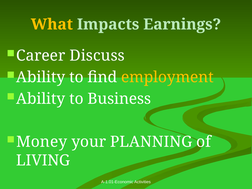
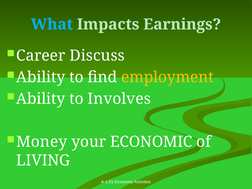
What colour: yellow -> light blue (52, 24)
Business: Business -> Involves (119, 99)
PLANNING: PLANNING -> ECONOMIC (151, 142)
